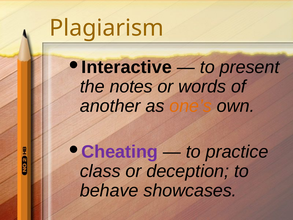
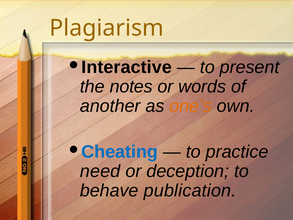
Cheating colour: purple -> blue (120, 152)
class: class -> need (100, 171)
showcases: showcases -> publication (190, 190)
